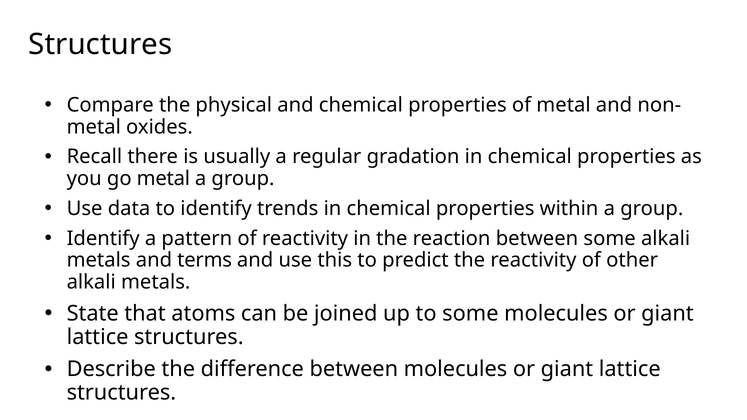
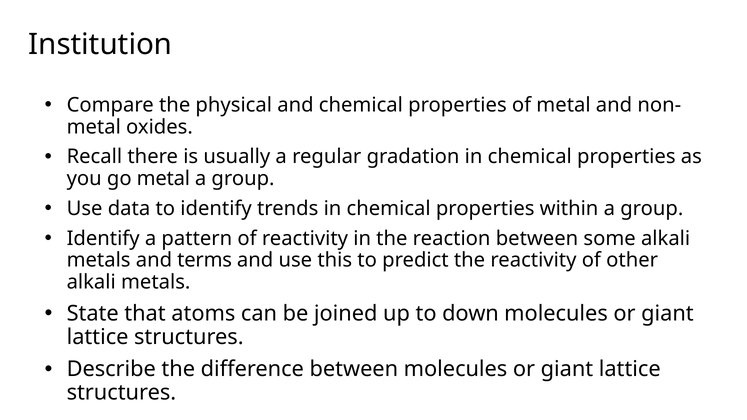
Structures: Structures -> Institution (100, 45)
to some: some -> down (470, 314)
